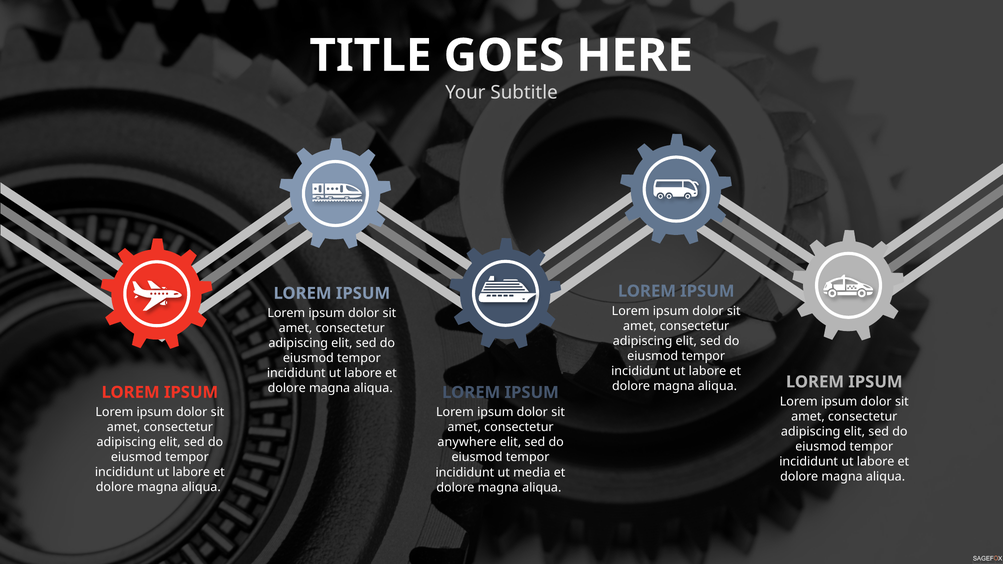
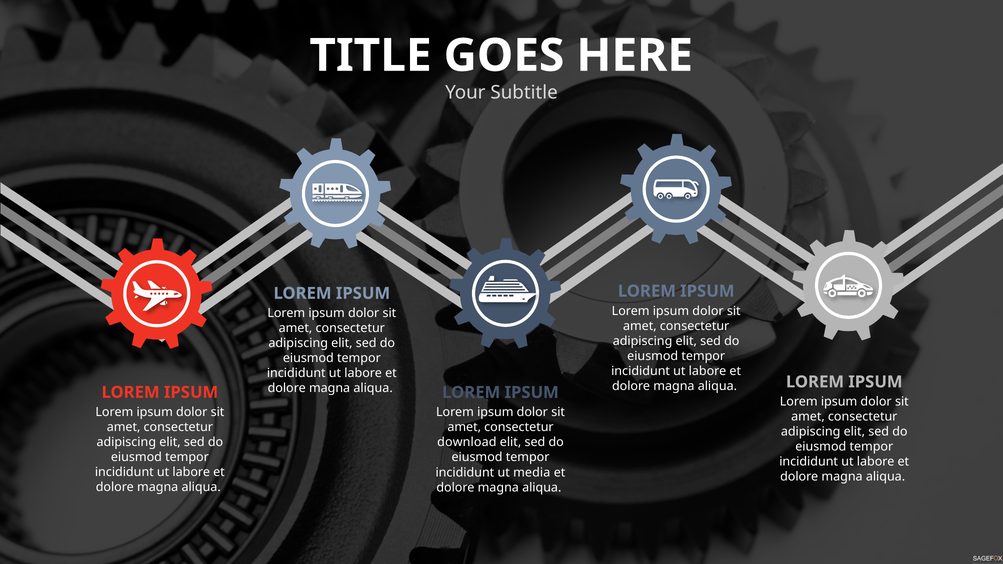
anywhere: anywhere -> download (467, 442)
